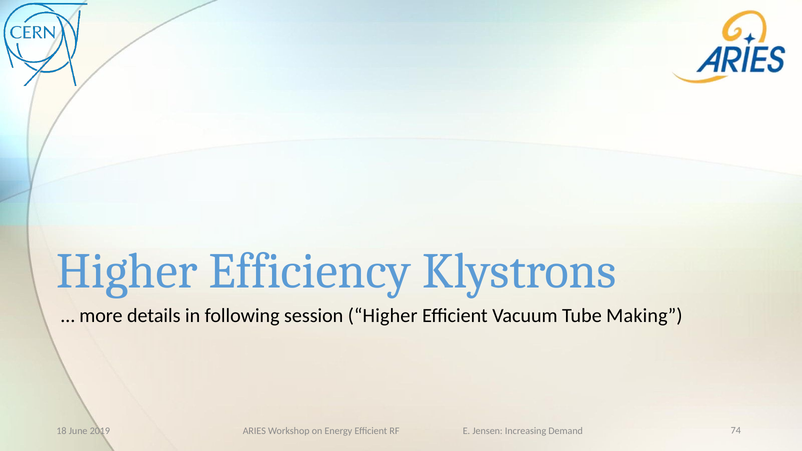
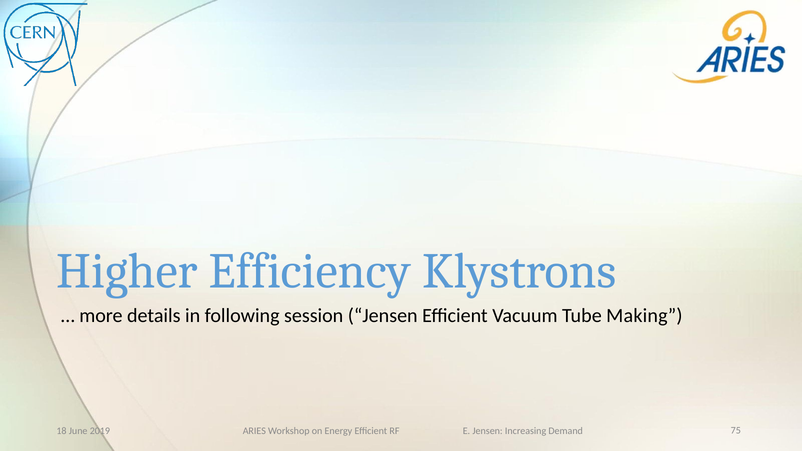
session Higher: Higher -> Jensen (383, 316)
74: 74 -> 75 (736, 431)
